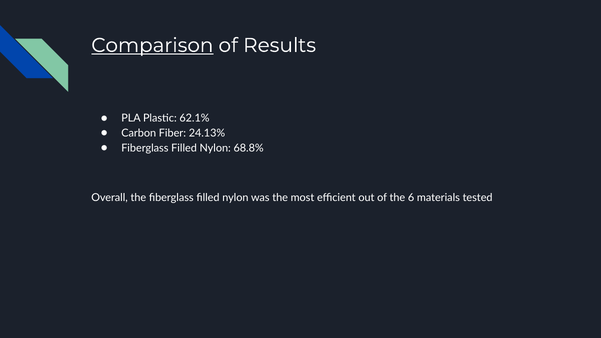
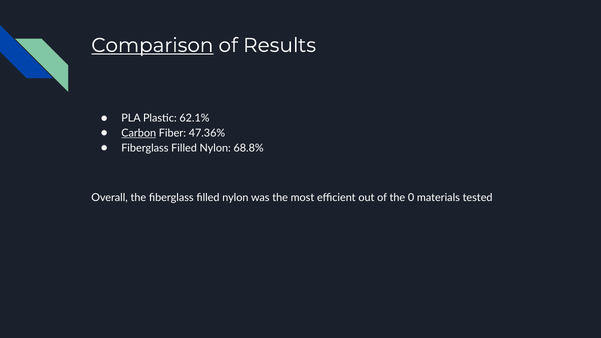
Carbon underline: none -> present (139, 133)
24.13%: 24.13% -> 47.36% (207, 133)
6: 6 -> 0 (411, 198)
